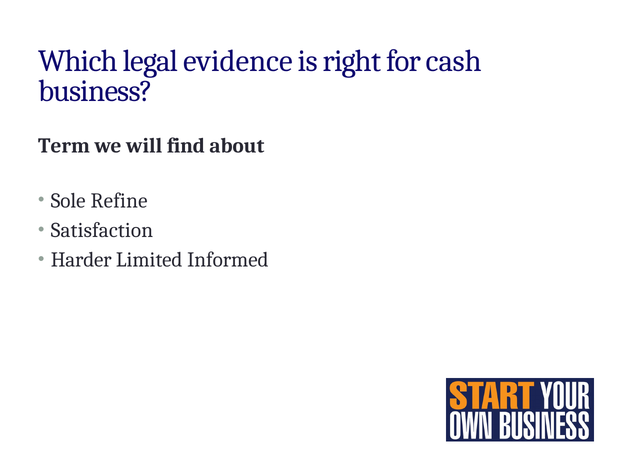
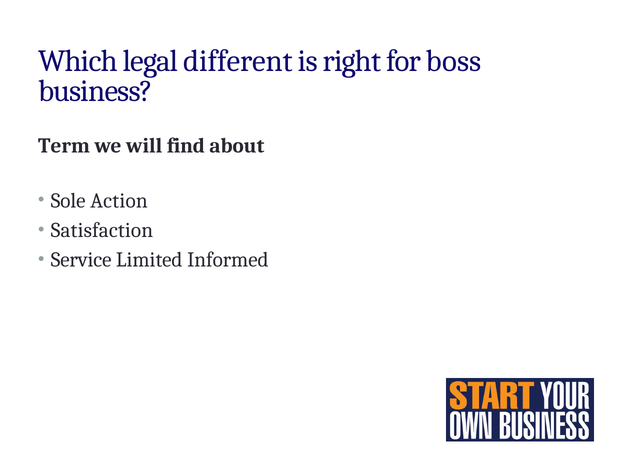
evidence: evidence -> different (238, 61)
cash: cash -> boss (454, 61)
Refine: Refine -> Action (119, 201)
Harder: Harder -> Service (81, 260)
